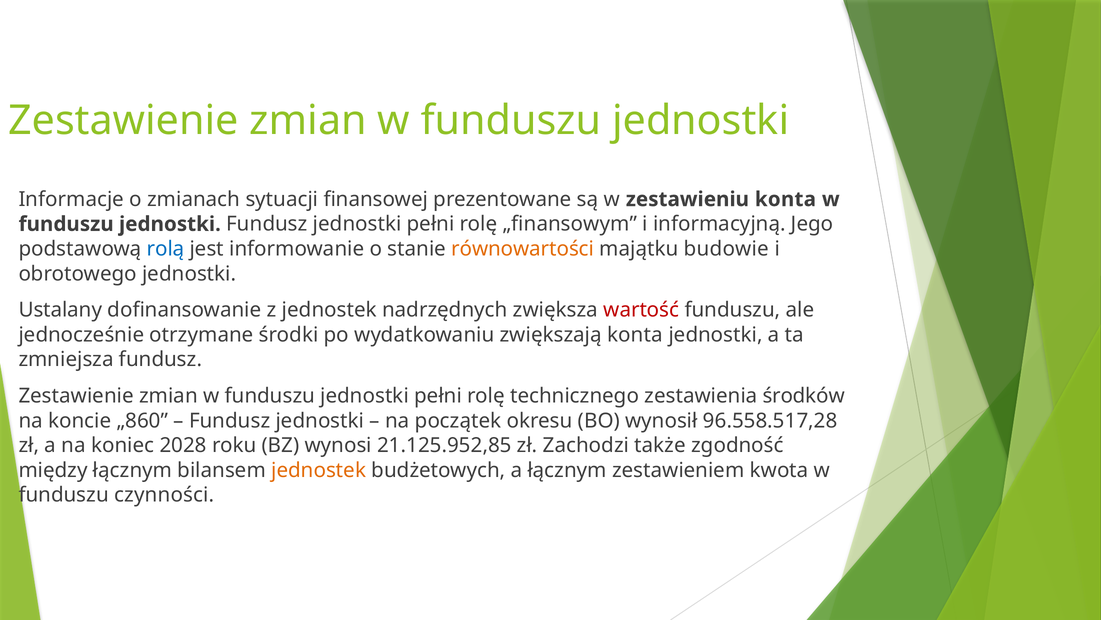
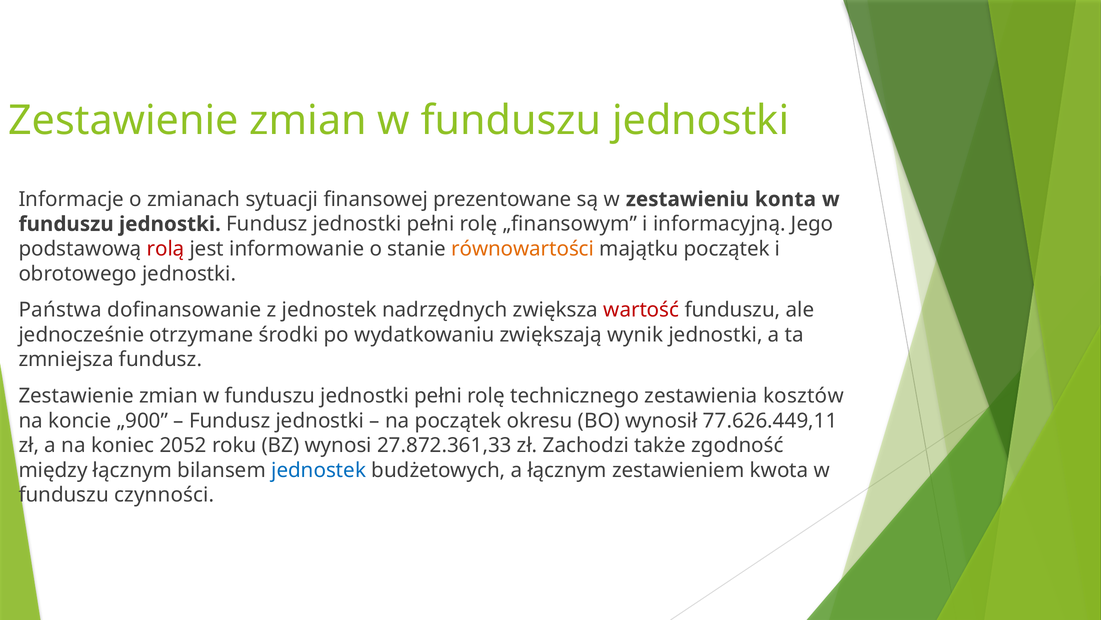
rolą colour: blue -> red (166, 249)
majątku budowie: budowie -> początek (727, 249)
Ustalany: Ustalany -> Państwa (60, 310)
zwiększają konta: konta -> wynik (635, 334)
środków: środków -> kosztów (803, 395)
„860: „860 -> „900 (142, 420)
96.558.517,28: 96.558.517,28 -> 77.626.449,11 (770, 420)
2028: 2028 -> 2052 (183, 445)
21.125.952,85: 21.125.952,85 -> 27.872.361,33 (444, 445)
jednostek colour: orange -> blue (319, 470)
